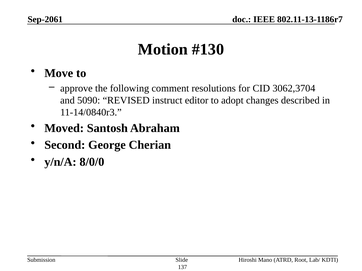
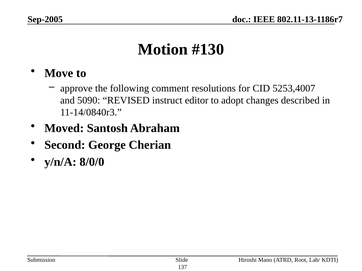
Sep-2061: Sep-2061 -> Sep-2005 (45, 19)
3062,3704: 3062,3704 -> 5253,4007 (294, 88)
